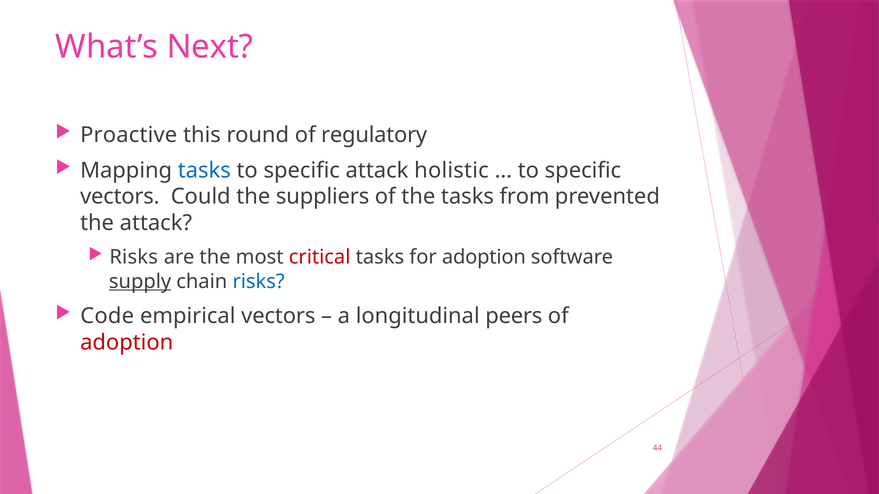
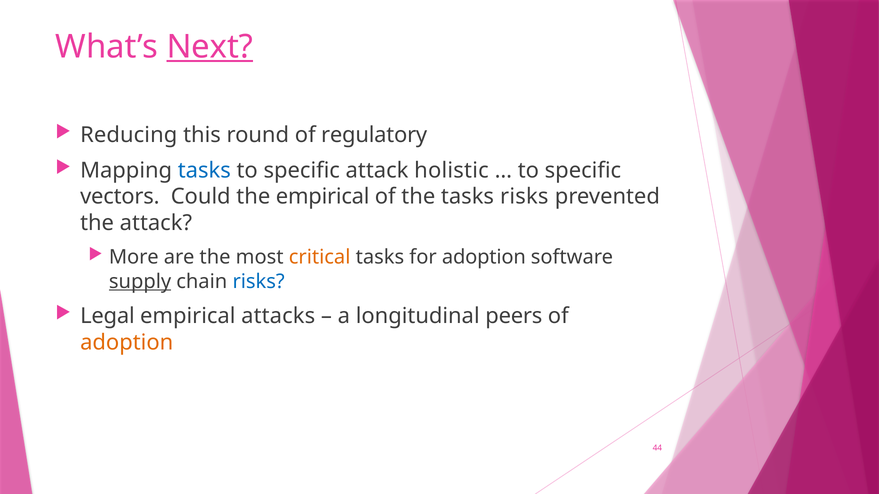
Next underline: none -> present (210, 47)
Proactive: Proactive -> Reducing (129, 135)
the suppliers: suppliers -> empirical (323, 197)
tasks from: from -> risks (524, 197)
Risks: Risks -> More (134, 258)
critical colour: red -> orange (320, 258)
Code: Code -> Legal (107, 316)
empirical vectors: vectors -> attacks (278, 316)
adoption colour: red -> orange (127, 343)
